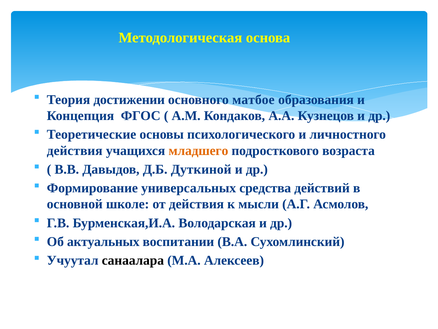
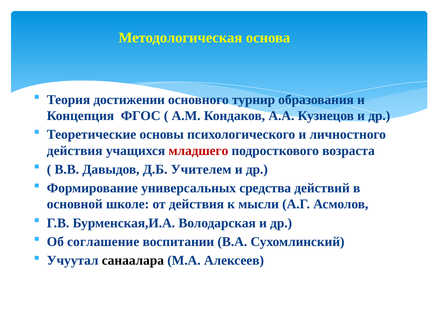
матбое: матбое -> турнир (254, 100)
младшего colour: orange -> red (198, 150)
Дуткиной: Дуткиной -> Учителем (201, 169)
актуальных: актуальных -> соглашение (103, 241)
